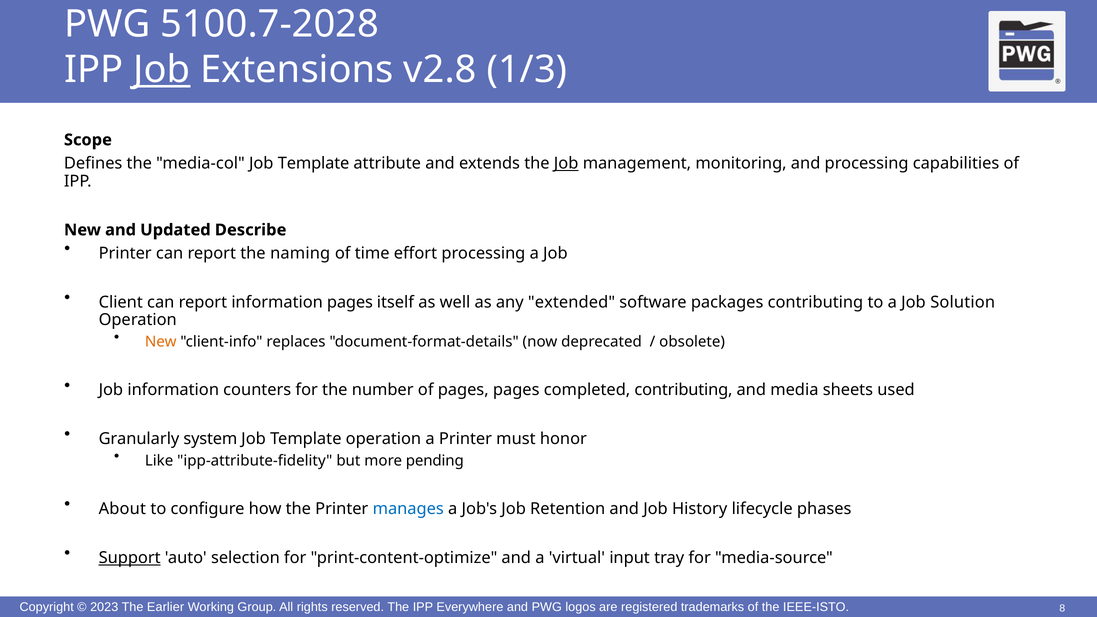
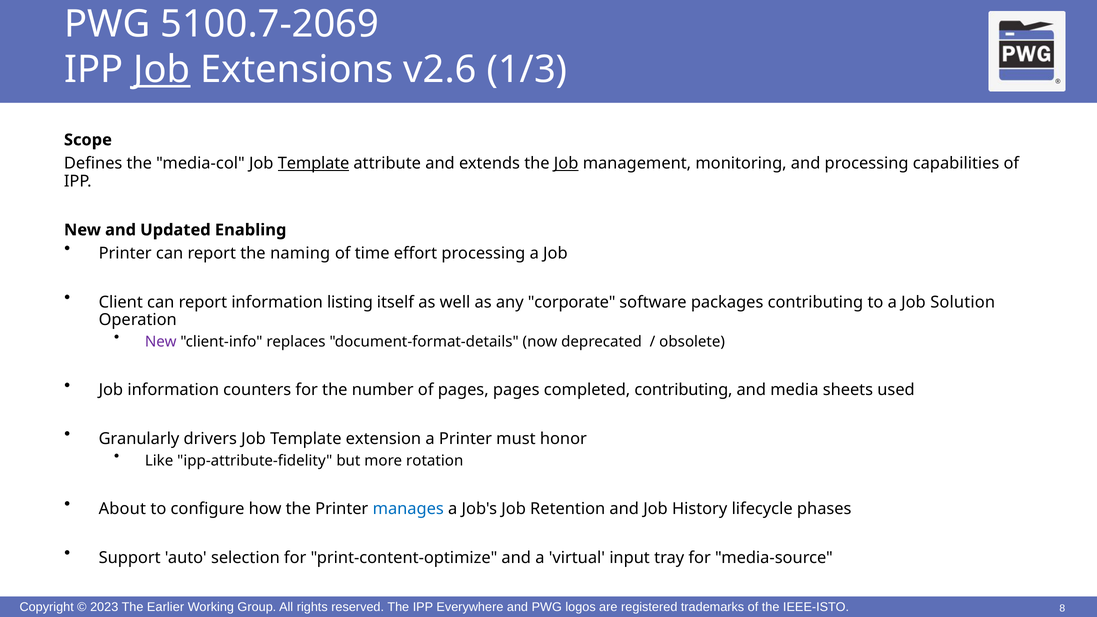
5100.7-2028: 5100.7-2028 -> 5100.7-2069 (270, 24)
v2.8: v2.8 -> v2.6 (440, 70)
Template underline: none -> present (314, 163)
Describe: Describe -> Enabling (251, 230)
information pages: pages -> listing (350, 302)
extended: extended -> corporate (572, 302)
New colour: orange -> purple (161, 342)
system: system -> drivers (210, 439)
Template operation: operation -> extension (383, 439)
pending: pending -> rotation (435, 461)
Support underline: present -> none (130, 558)
